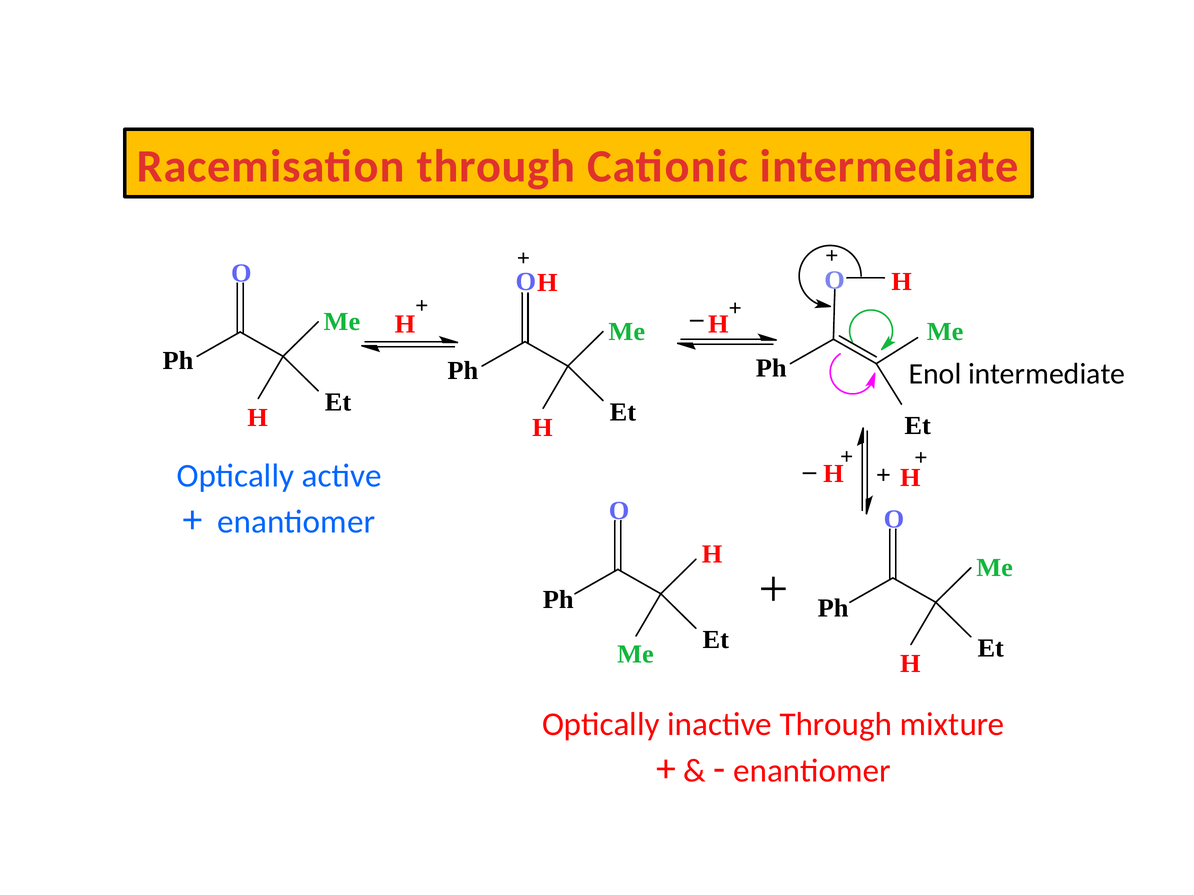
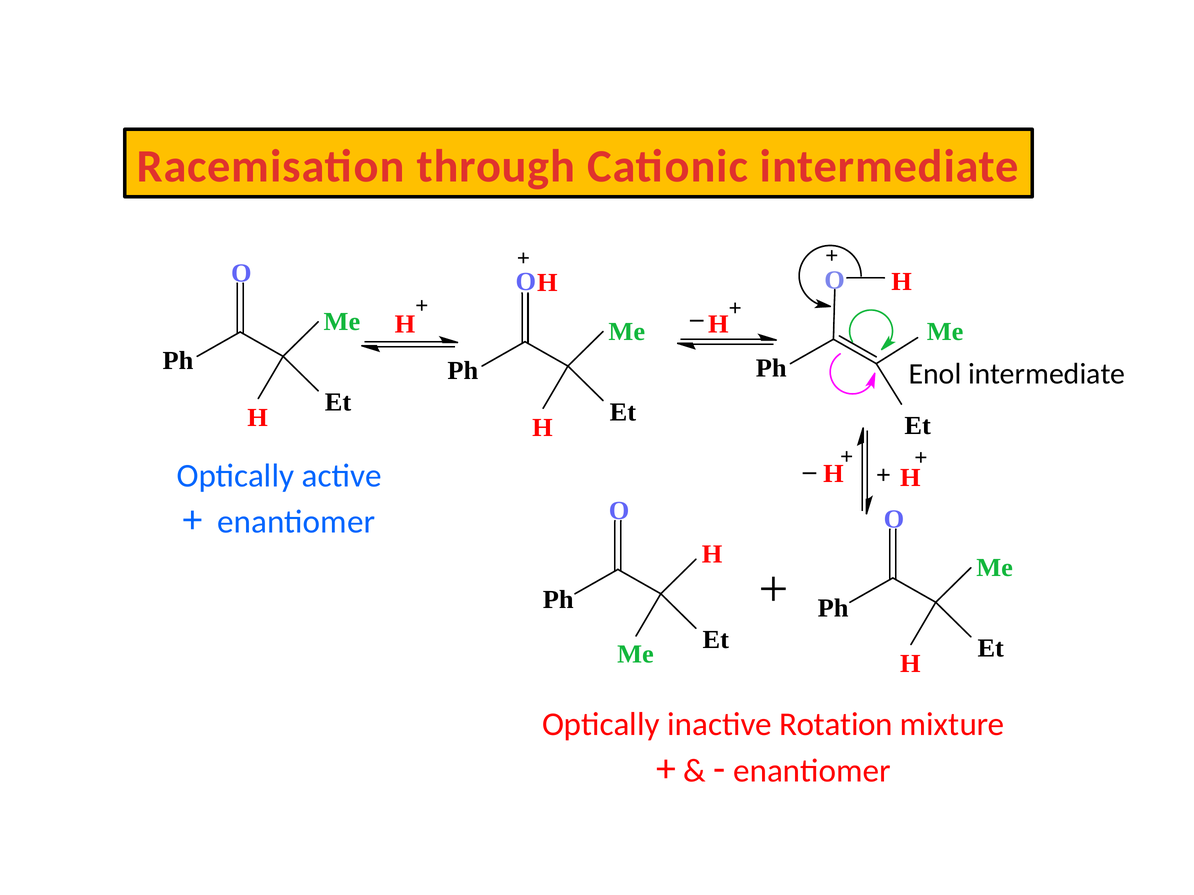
inactive Through: Through -> Rotation (836, 725)
